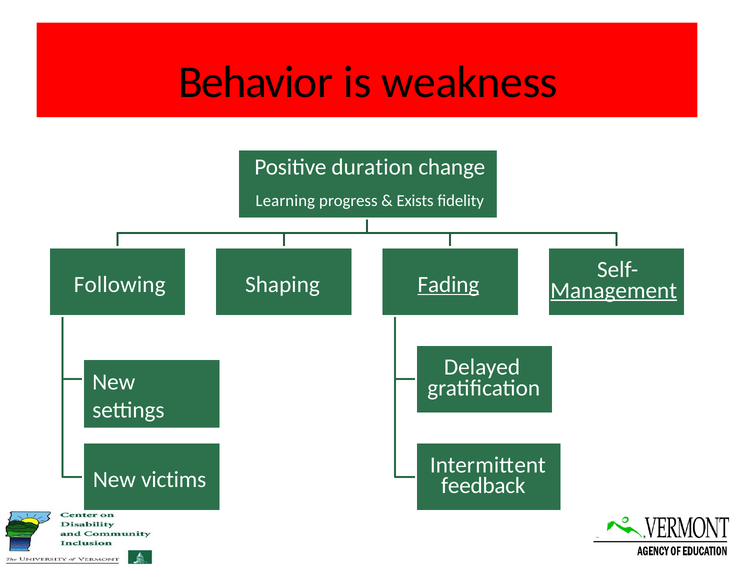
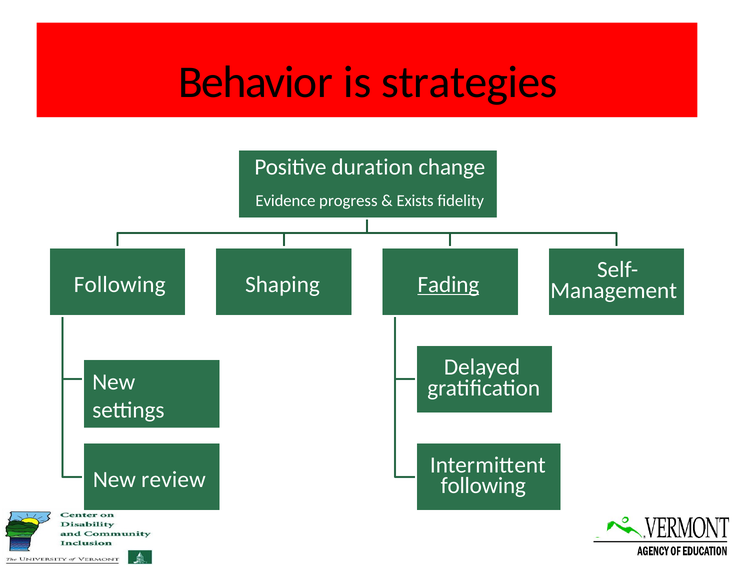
weakness: weakness -> strategies (469, 82)
Learning: Learning -> Evidence (285, 201)
Management underline: present -> none (614, 290)
victims: victims -> review (173, 480)
feedback: feedback -> following (483, 486)
